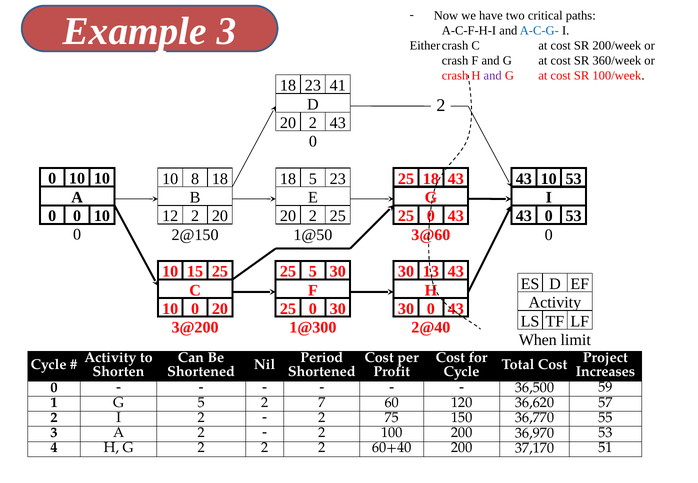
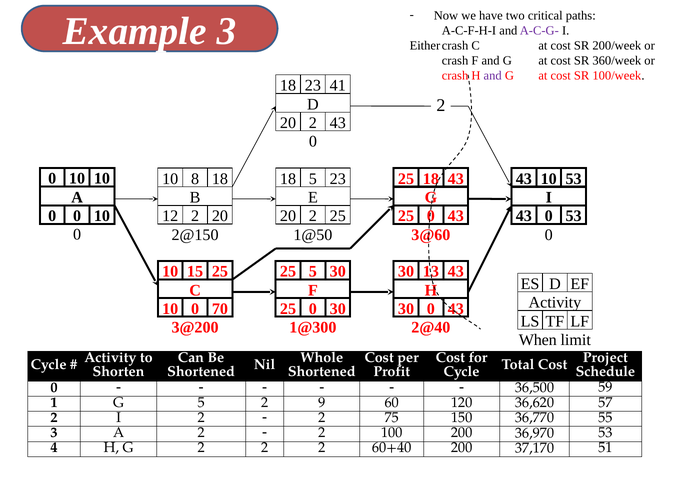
A-C-G- colour: blue -> purple (539, 31)
0 20: 20 -> 70 (220, 309)
Period: Period -> Whole (322, 358)
Increases: Increases -> Schedule (605, 372)
7: 7 -> 9 (322, 402)
